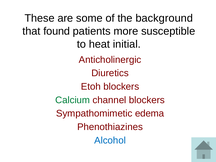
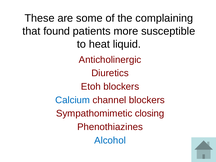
background: background -> complaining (164, 18)
initial: initial -> liquid (127, 44)
Calcium colour: green -> blue (73, 100)
edema: edema -> closing (150, 113)
